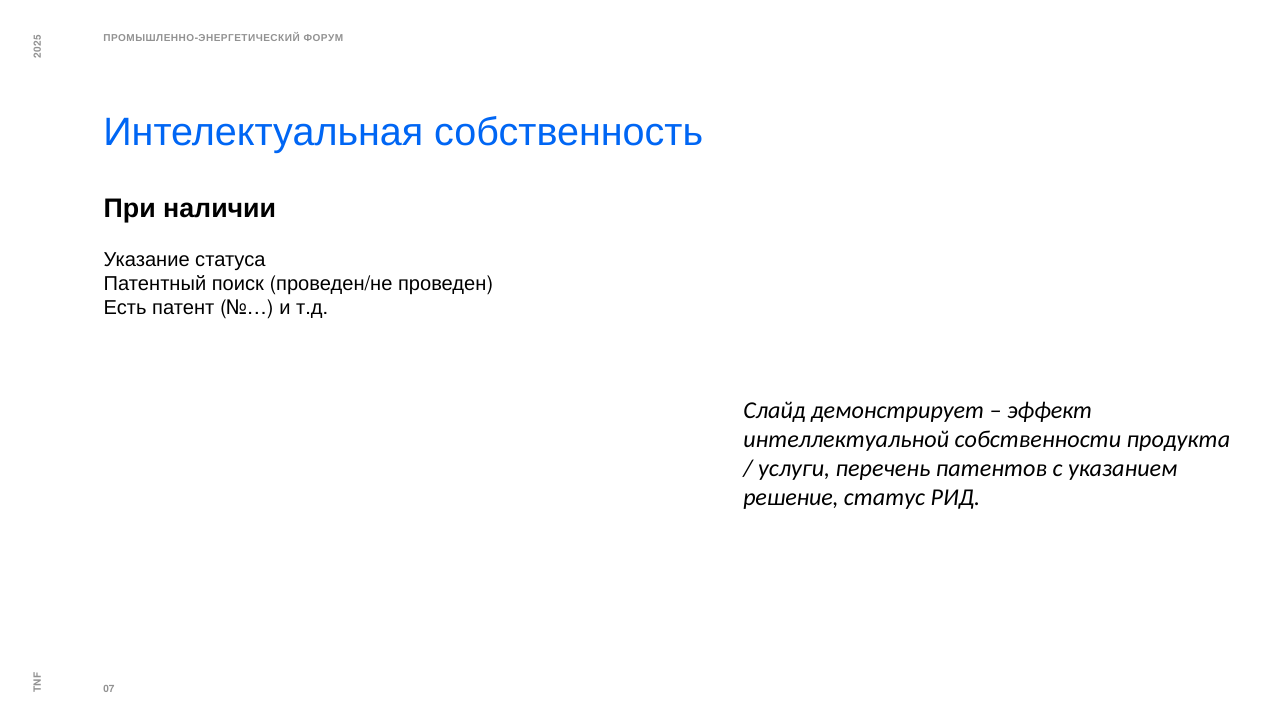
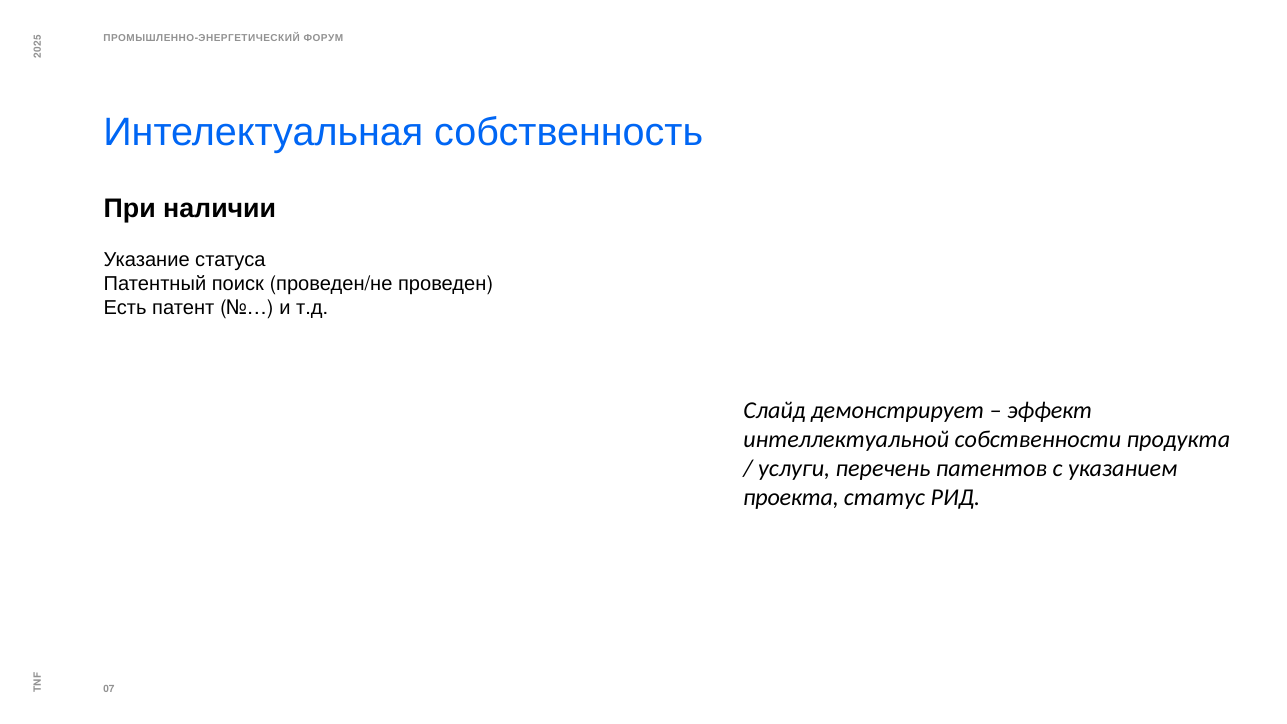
решение: решение -> проекта (791, 498)
